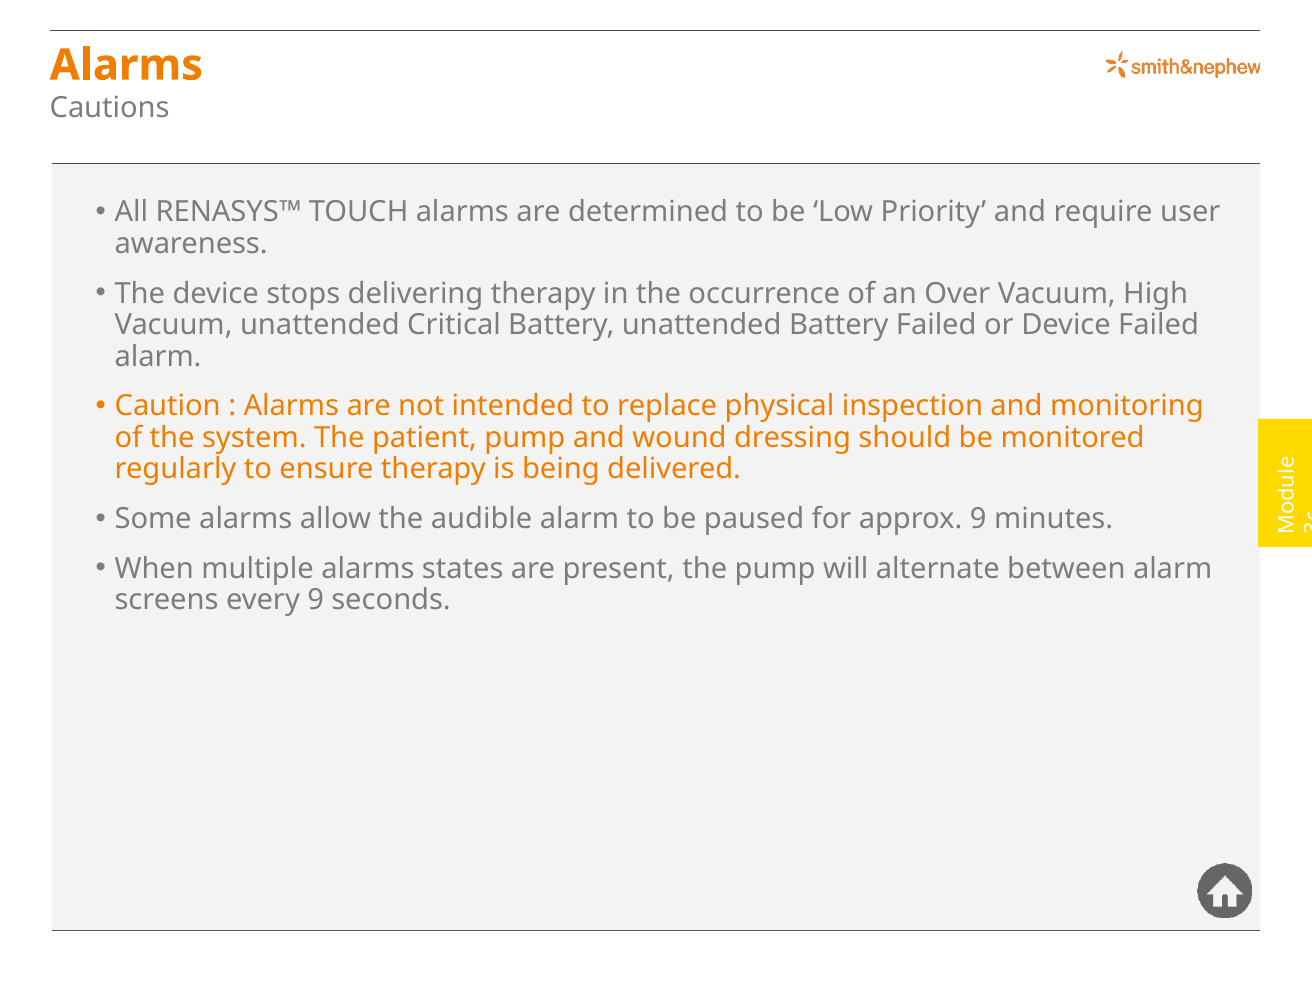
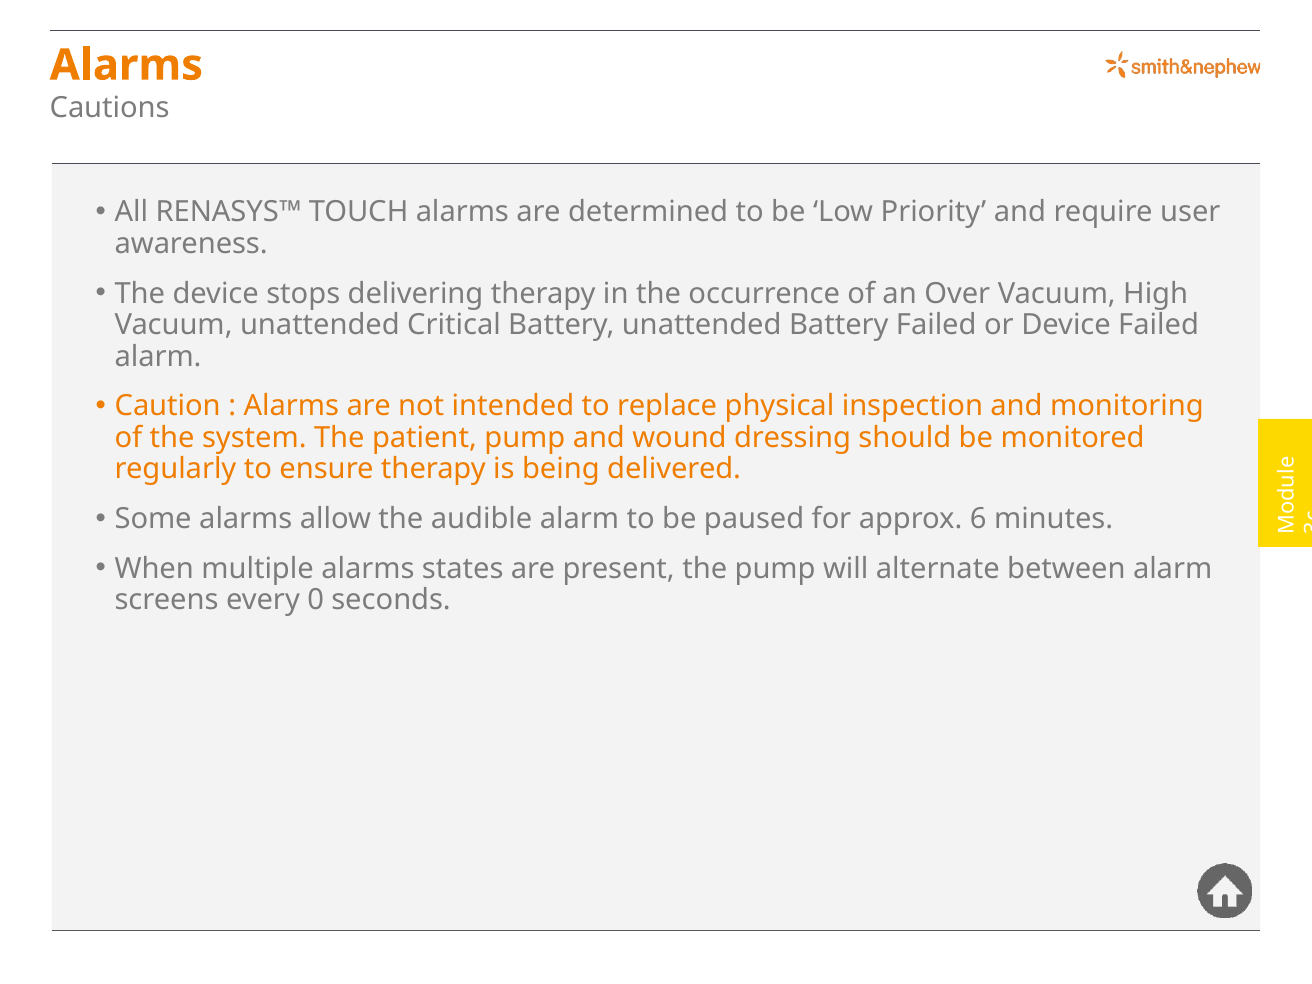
approx 9: 9 -> 6 (978, 519)
every 9: 9 -> 0 (316, 600)
